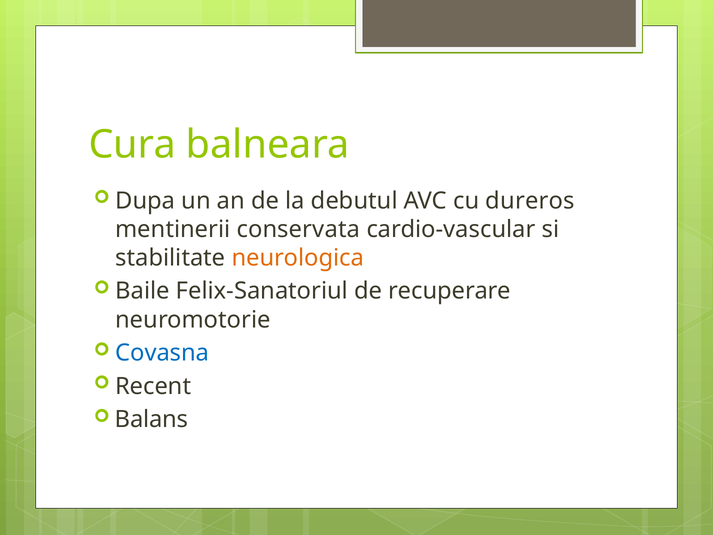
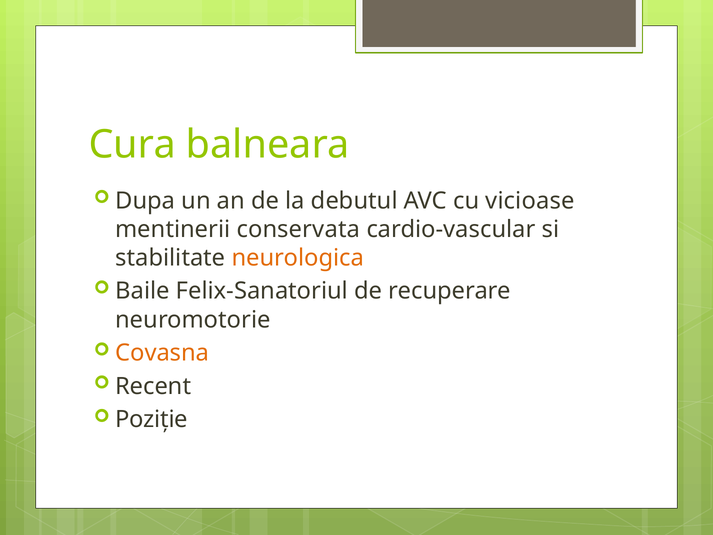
dureros: dureros -> vicioase (530, 201)
Covasna colour: blue -> orange (162, 353)
Balans: Balans -> Poziție (151, 419)
